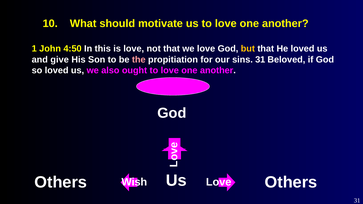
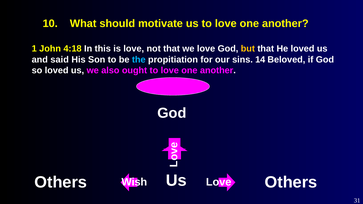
4:50: 4:50 -> 4:18 (73, 49)
give: give -> said (60, 60)
the colour: pink -> light blue (139, 60)
sins 31: 31 -> 14 (260, 60)
